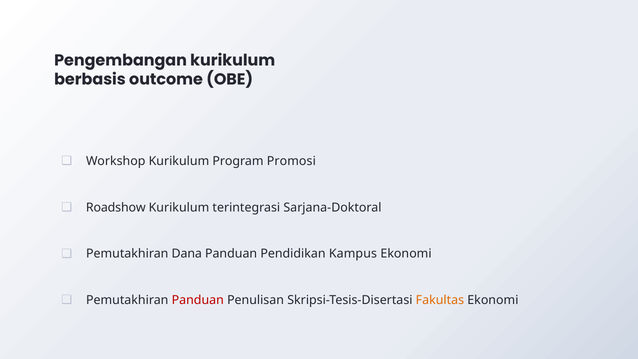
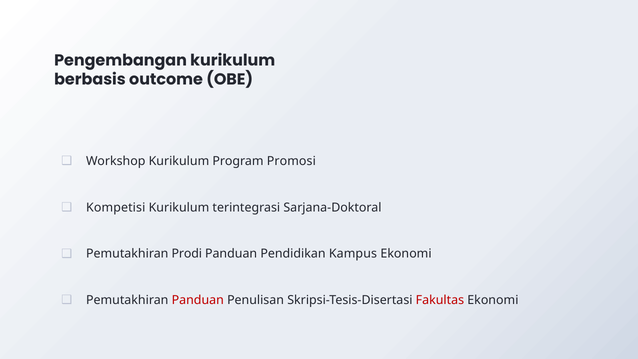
Roadshow: Roadshow -> Kompetisi (116, 207)
Dana: Dana -> Prodi (187, 254)
Fakultas colour: orange -> red (440, 300)
